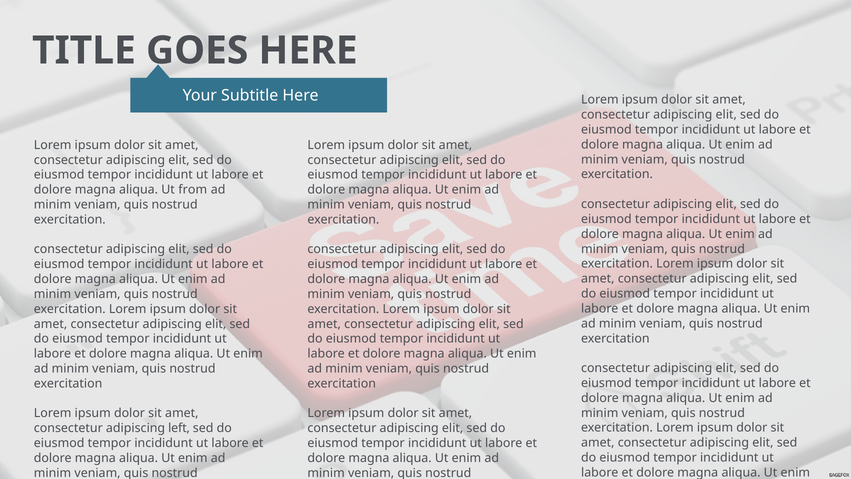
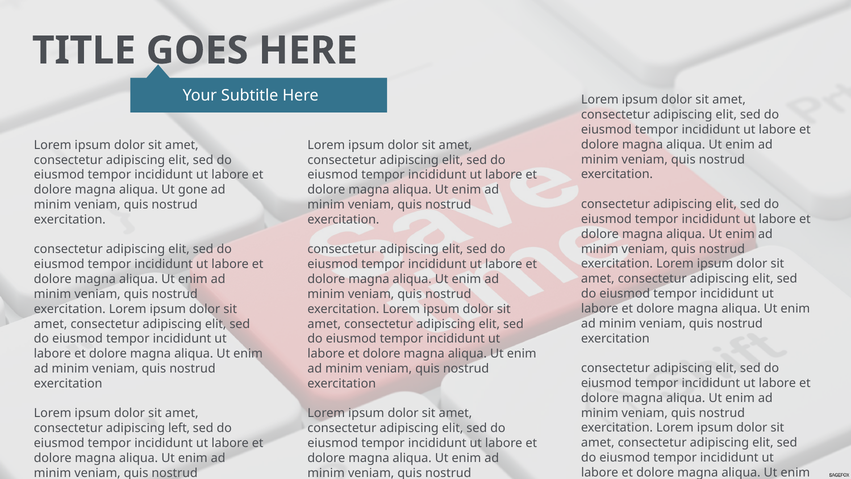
from: from -> gone (193, 190)
